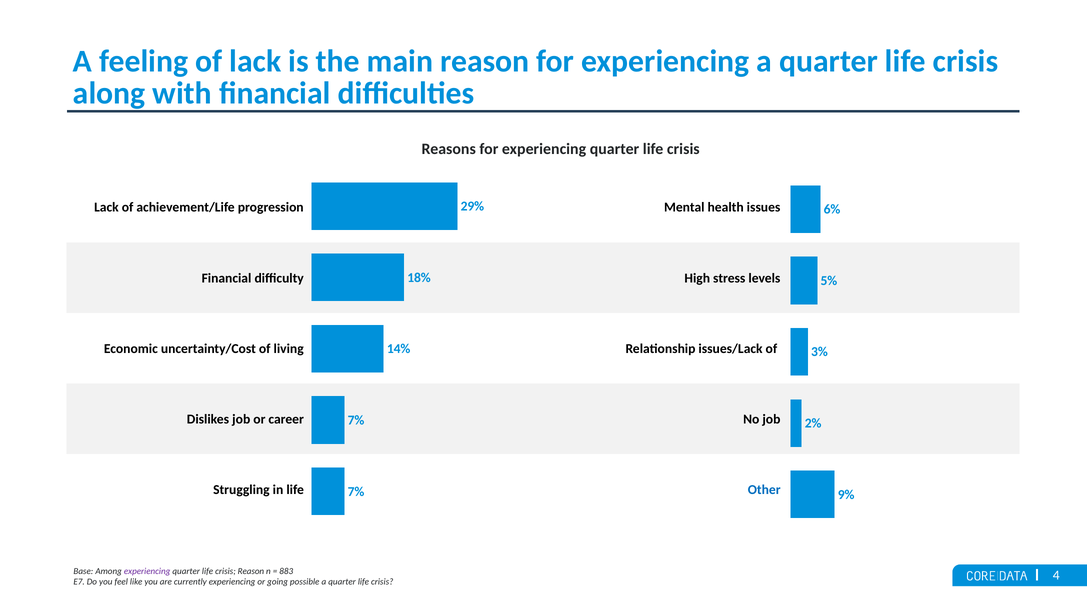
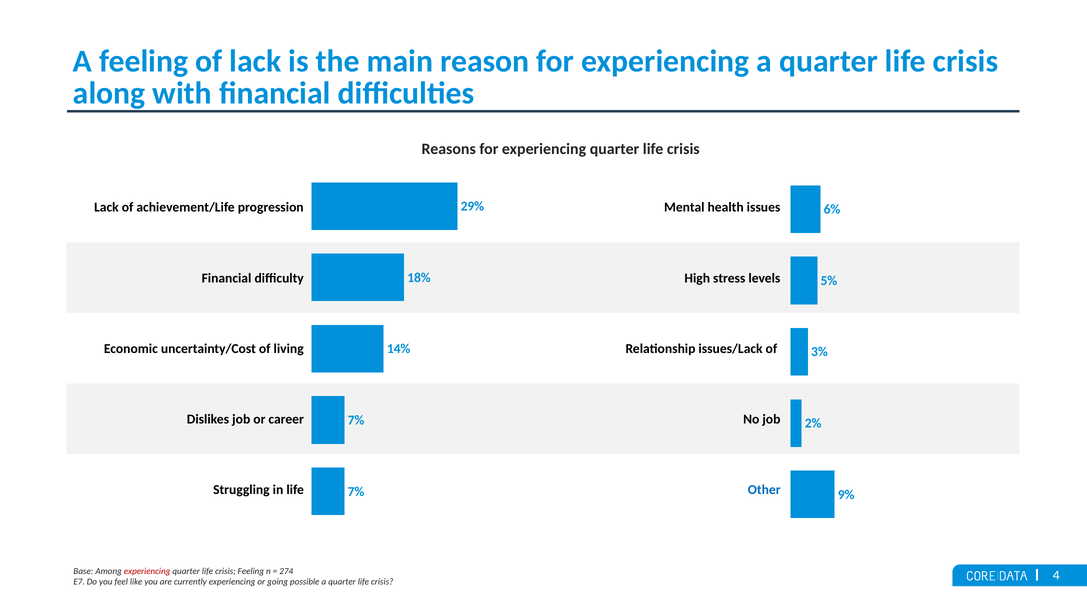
experiencing colour: purple -> red (147, 571)
crisis Reason: Reason -> Feeling (251, 571)
883: 883 -> 274 (286, 571)
